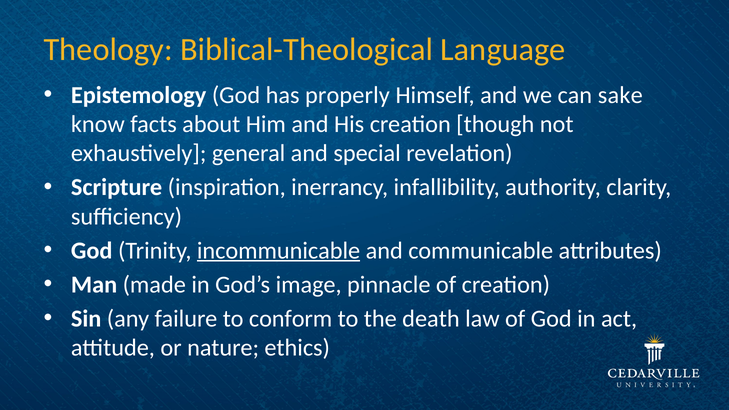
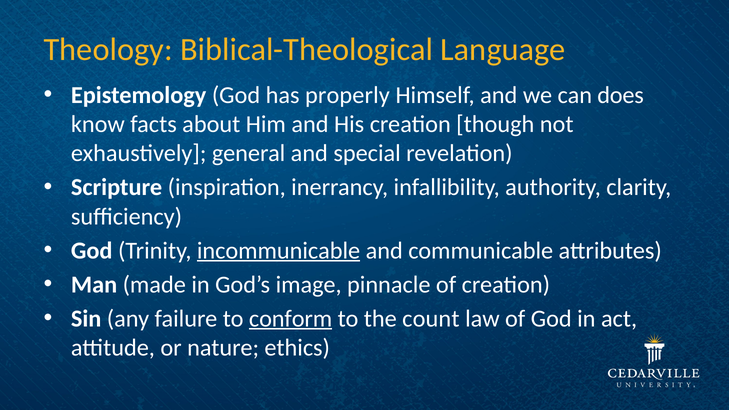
sake: sake -> does (621, 95)
conform underline: none -> present (291, 319)
death: death -> count (431, 319)
